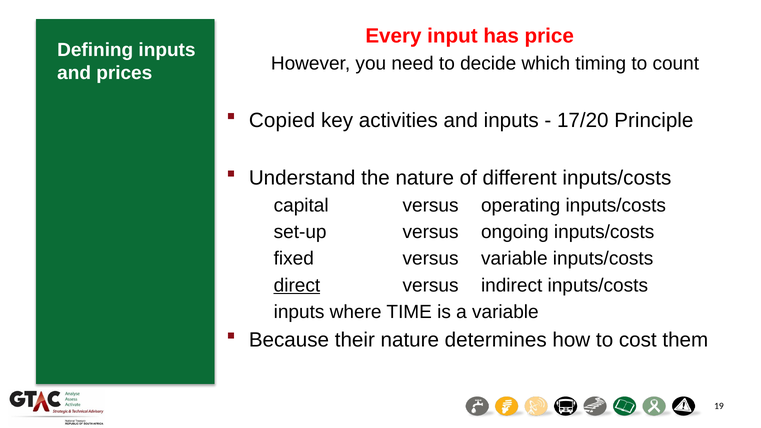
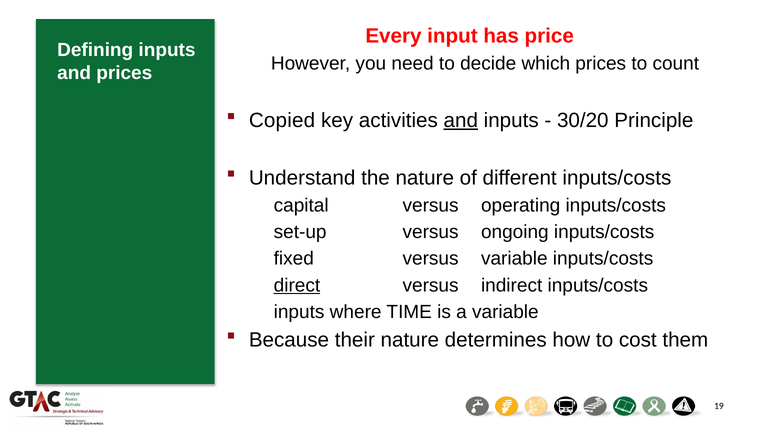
which timing: timing -> prices (601, 64)
and underline: none -> present (461, 120)
17/20: 17/20 -> 30/20 (583, 120)
